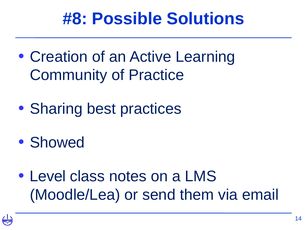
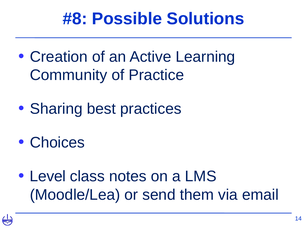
Showed: Showed -> Choices (57, 143)
